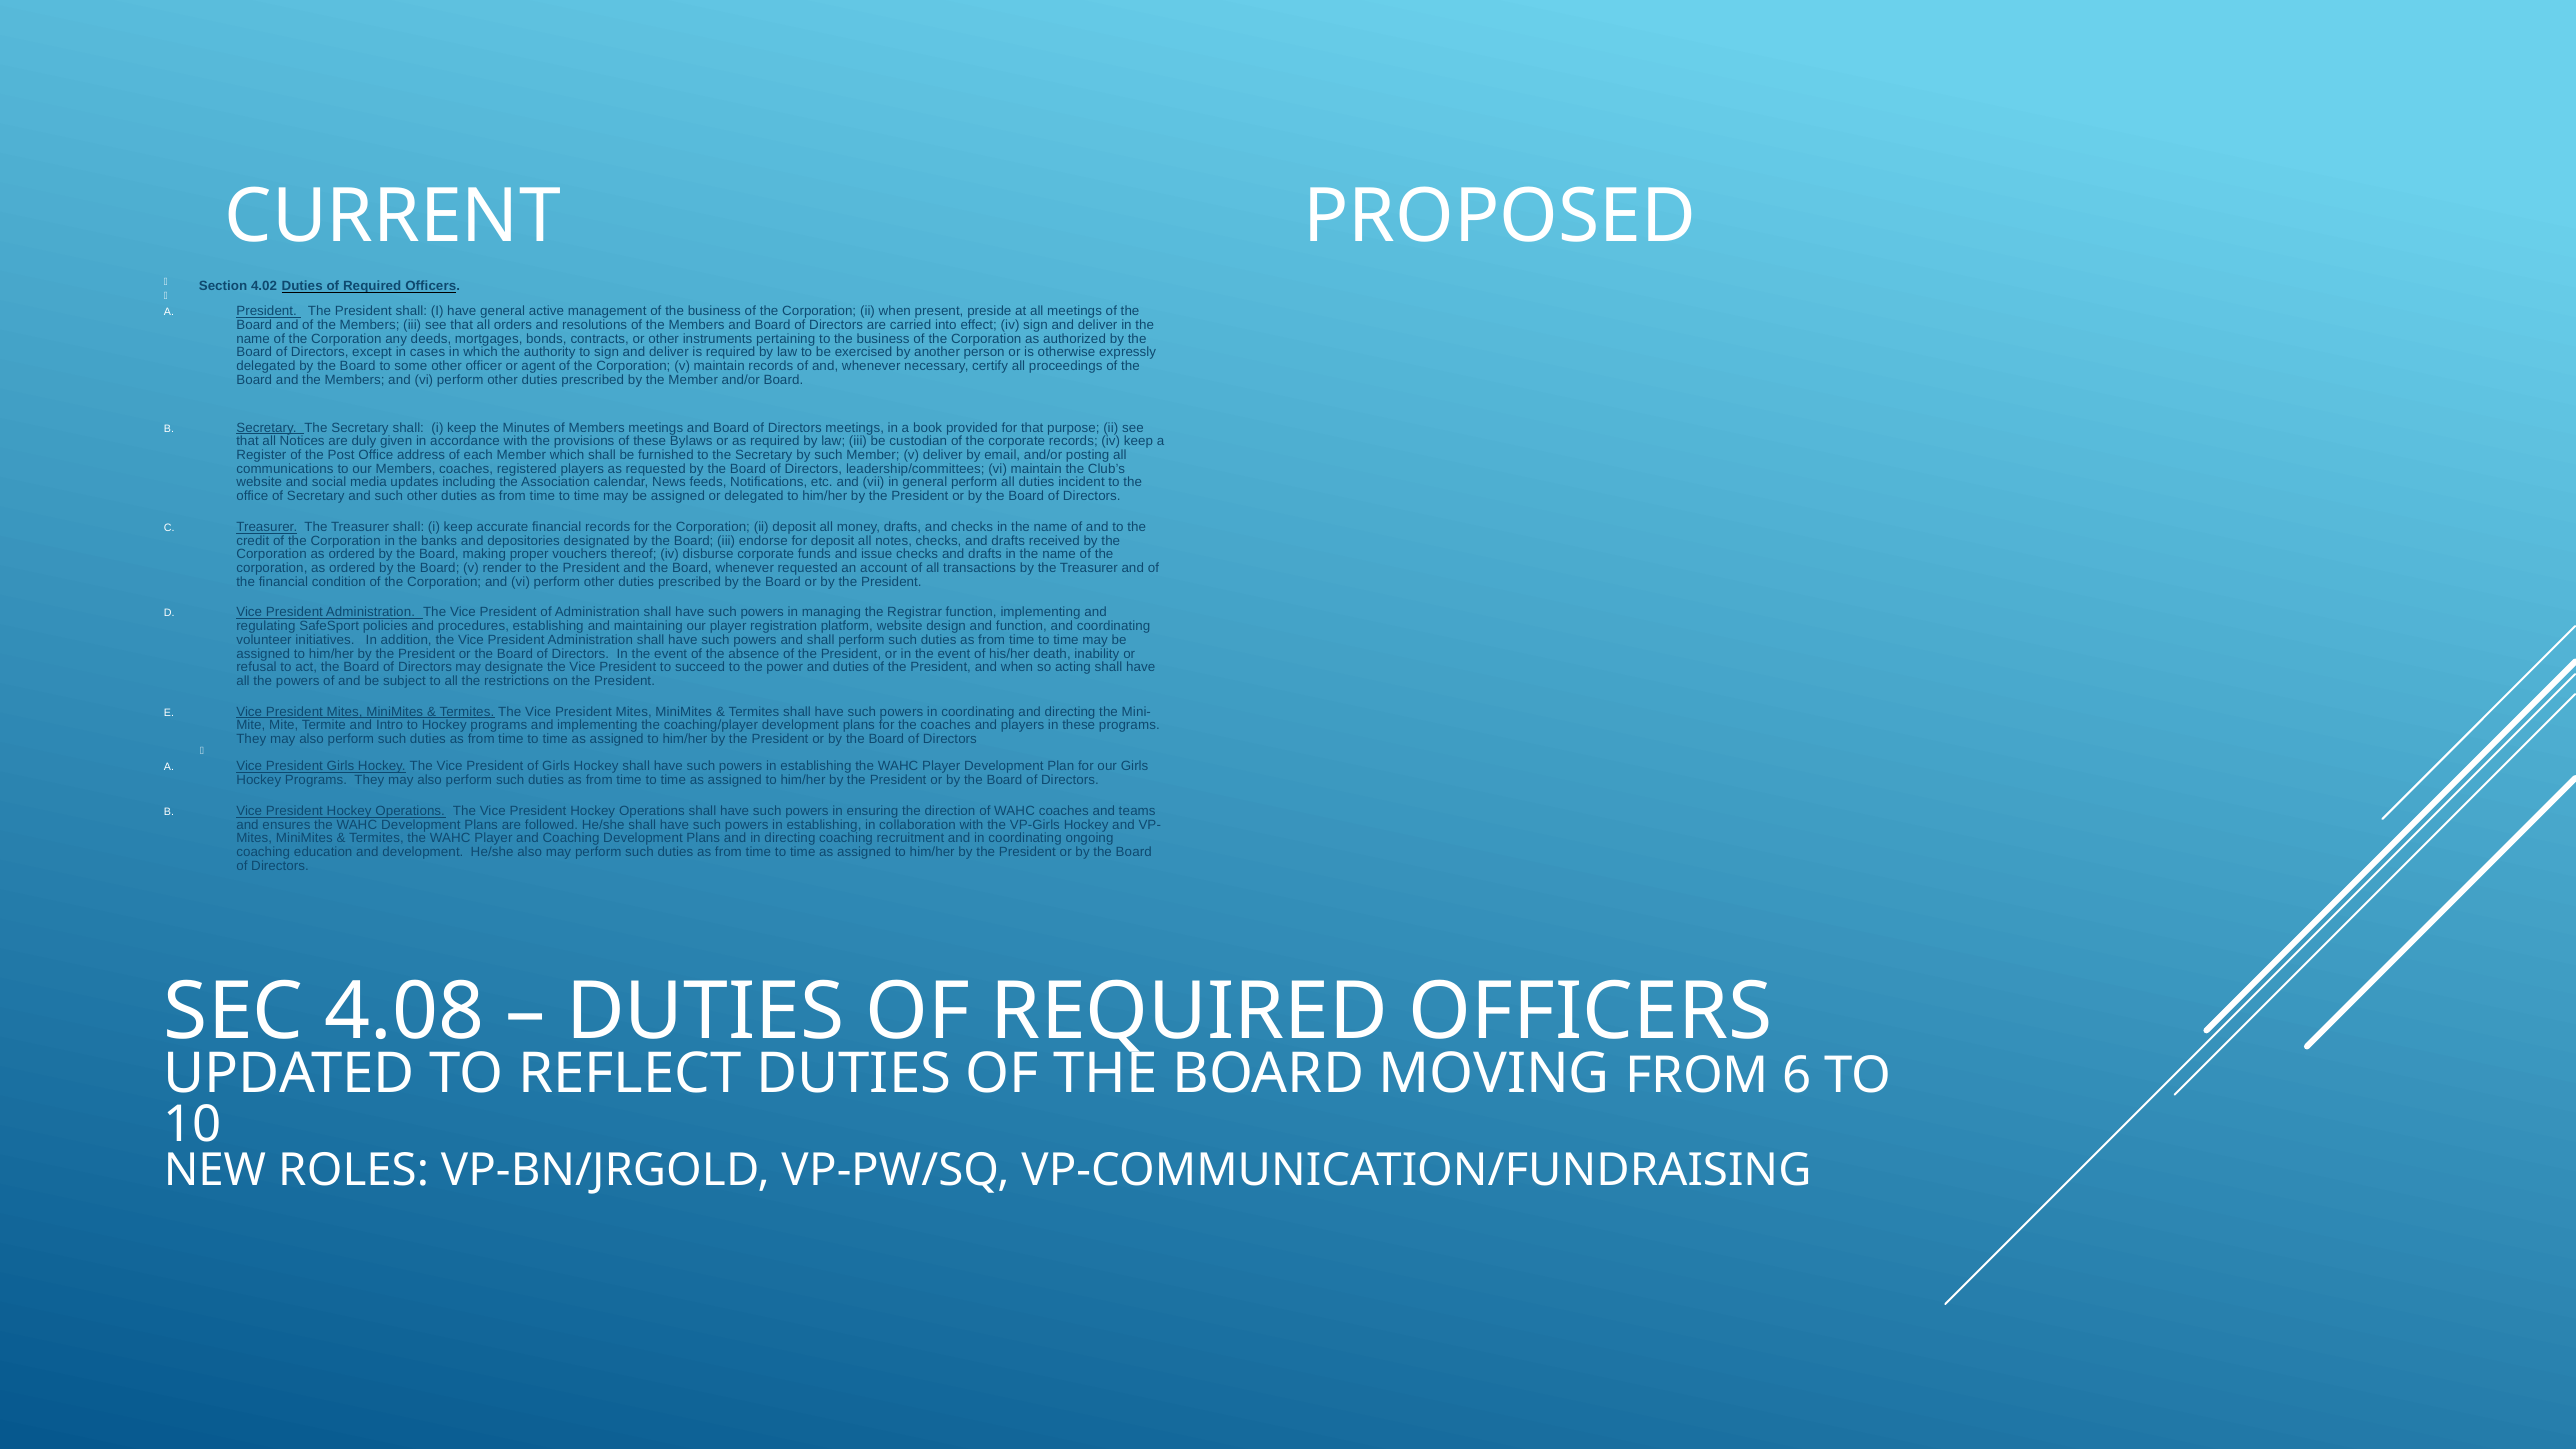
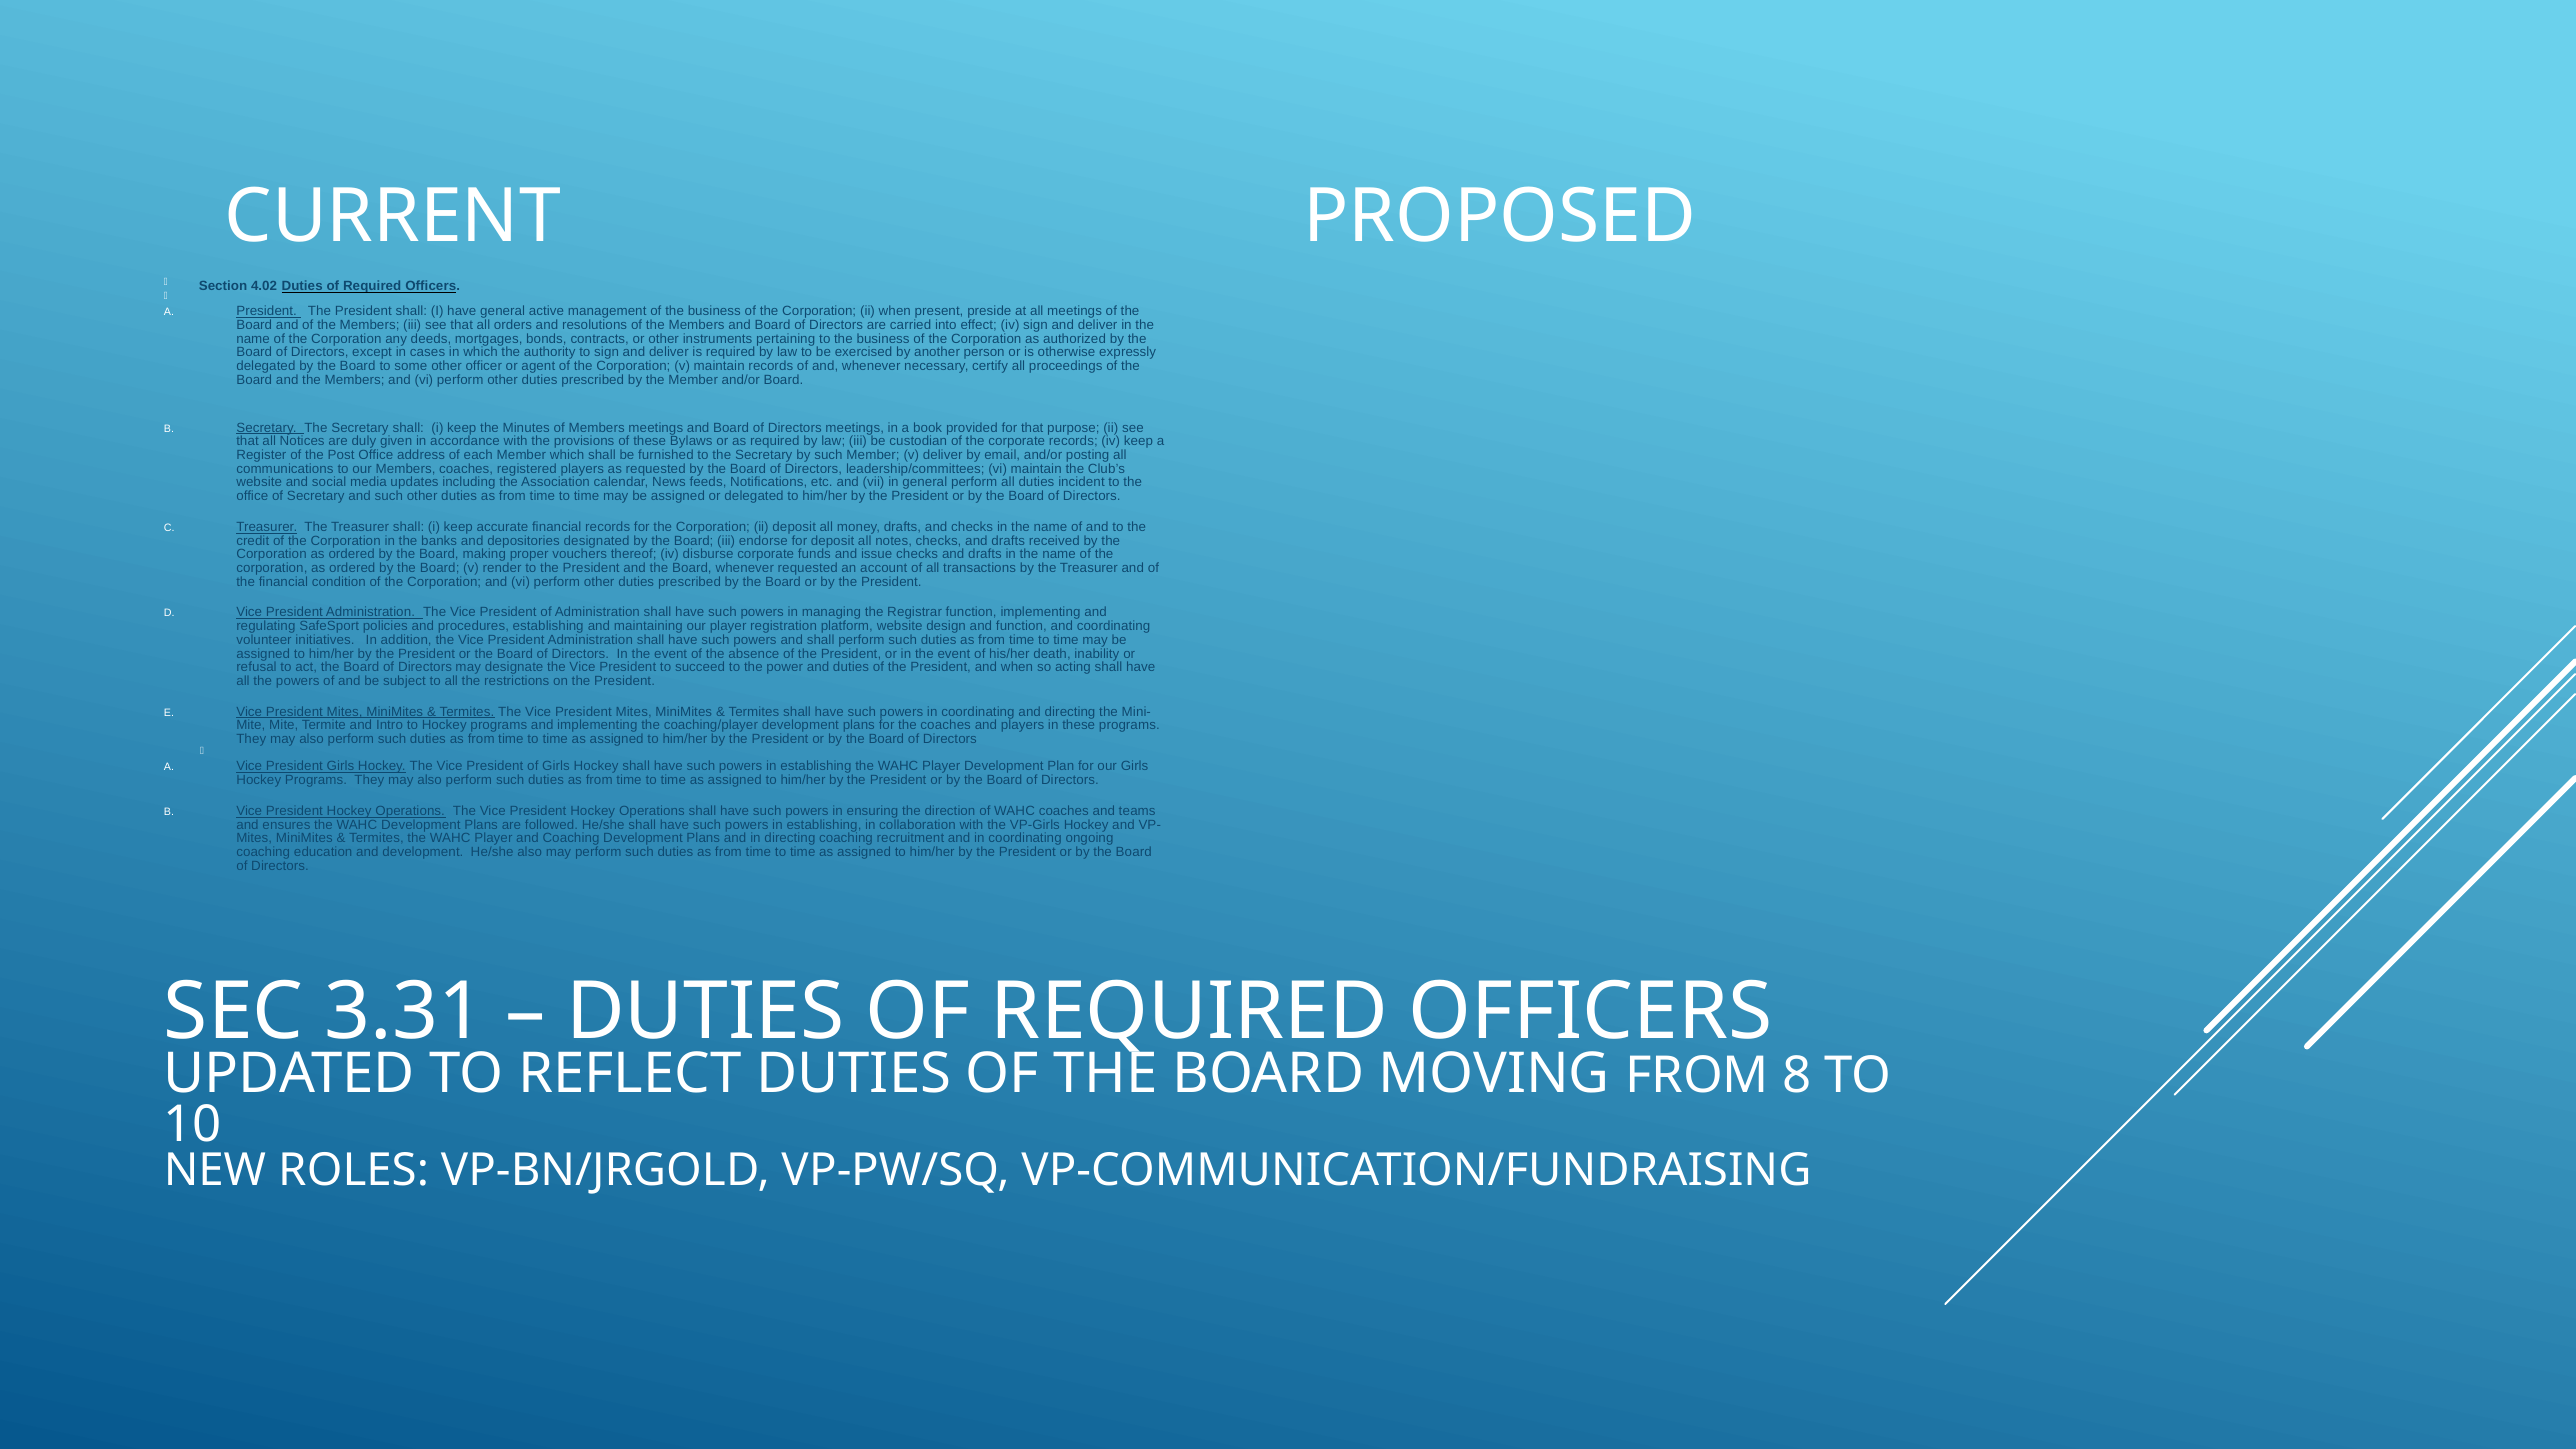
4.08: 4.08 -> 3.31 (404, 1012)
6: 6 -> 8 (1797, 1076)
